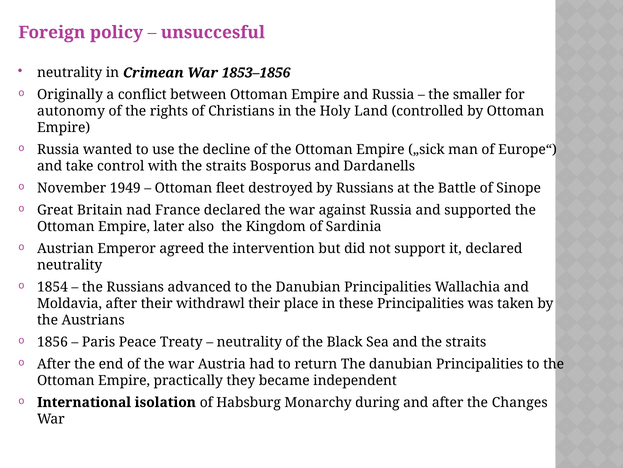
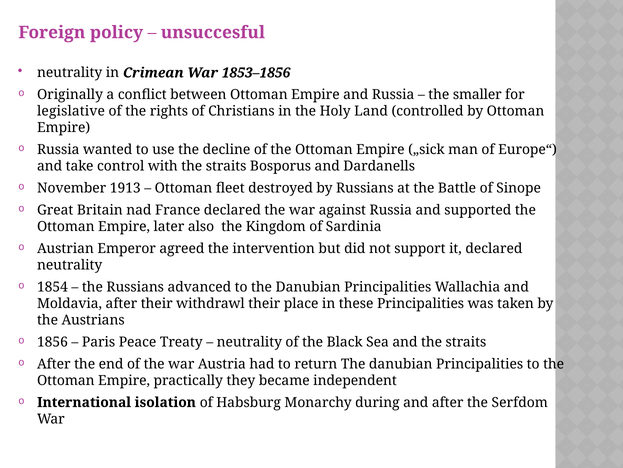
autonomy: autonomy -> legislative (71, 111)
1949: 1949 -> 1913 (125, 188)
Changes: Changes -> Serfdom (520, 402)
